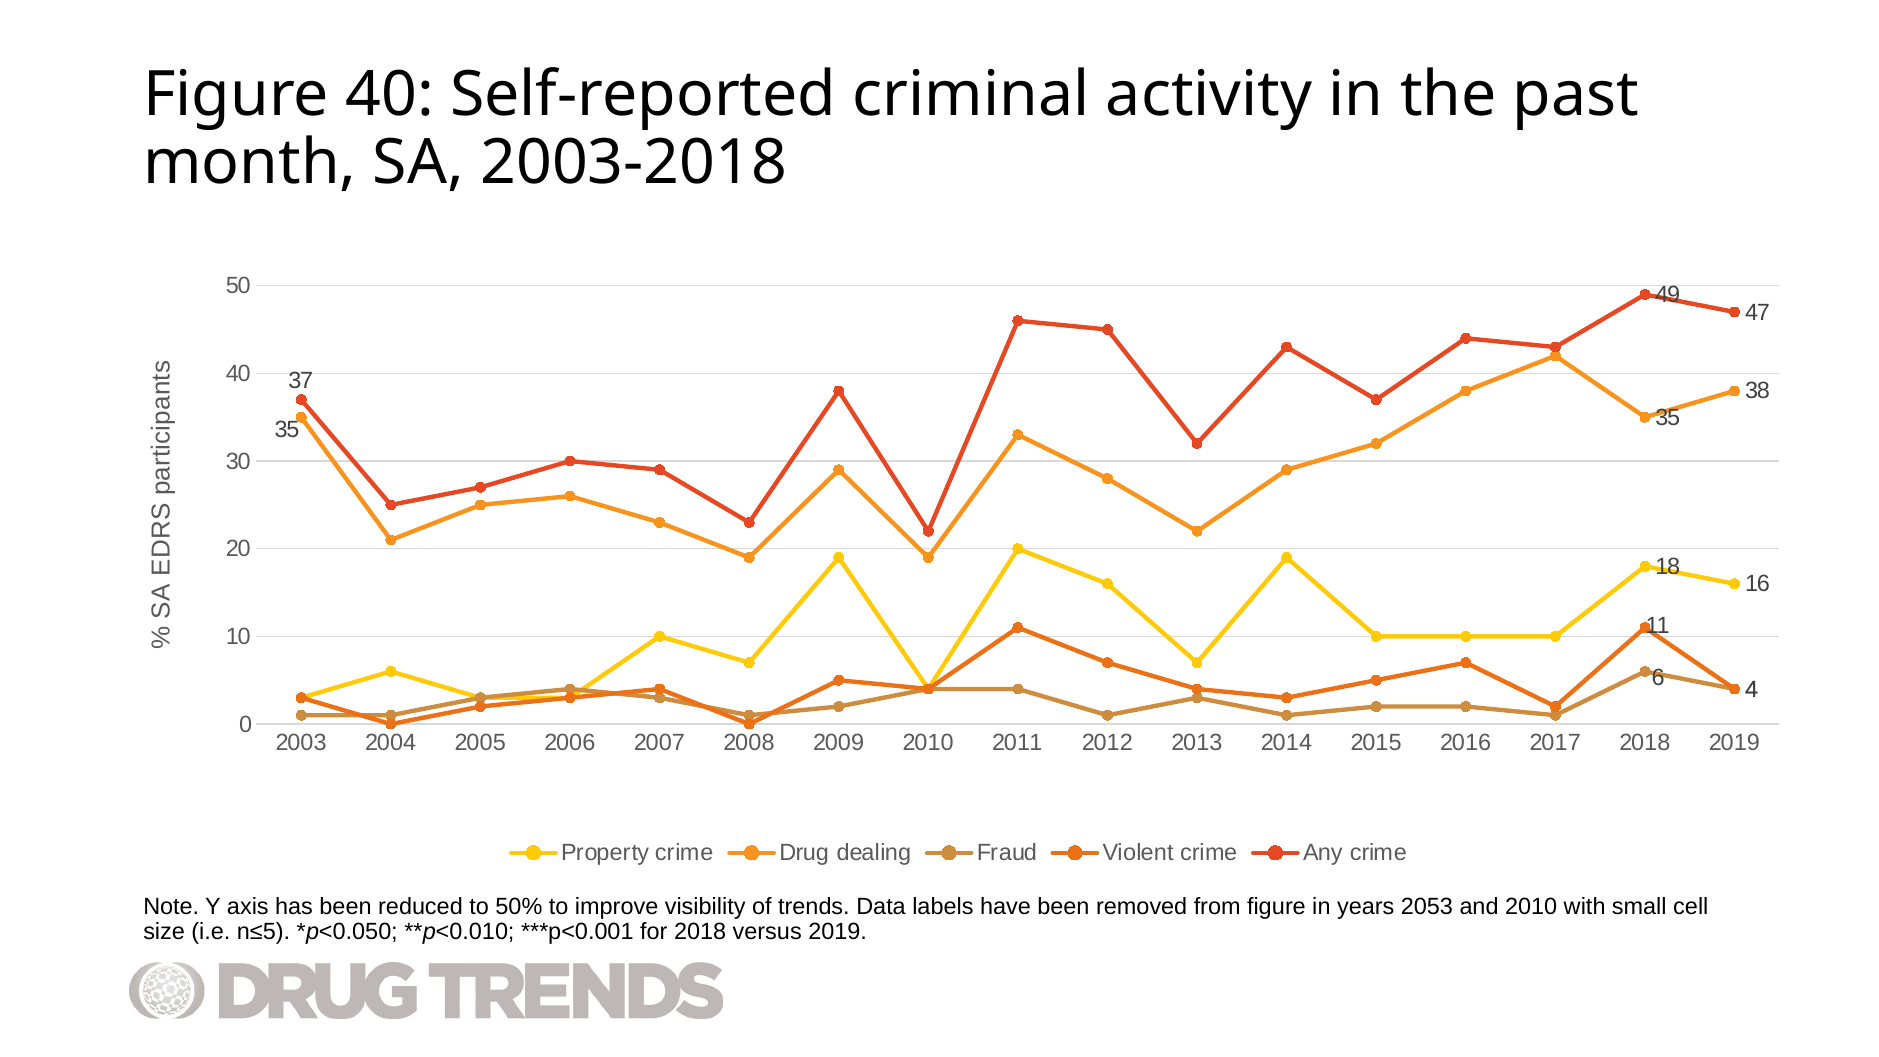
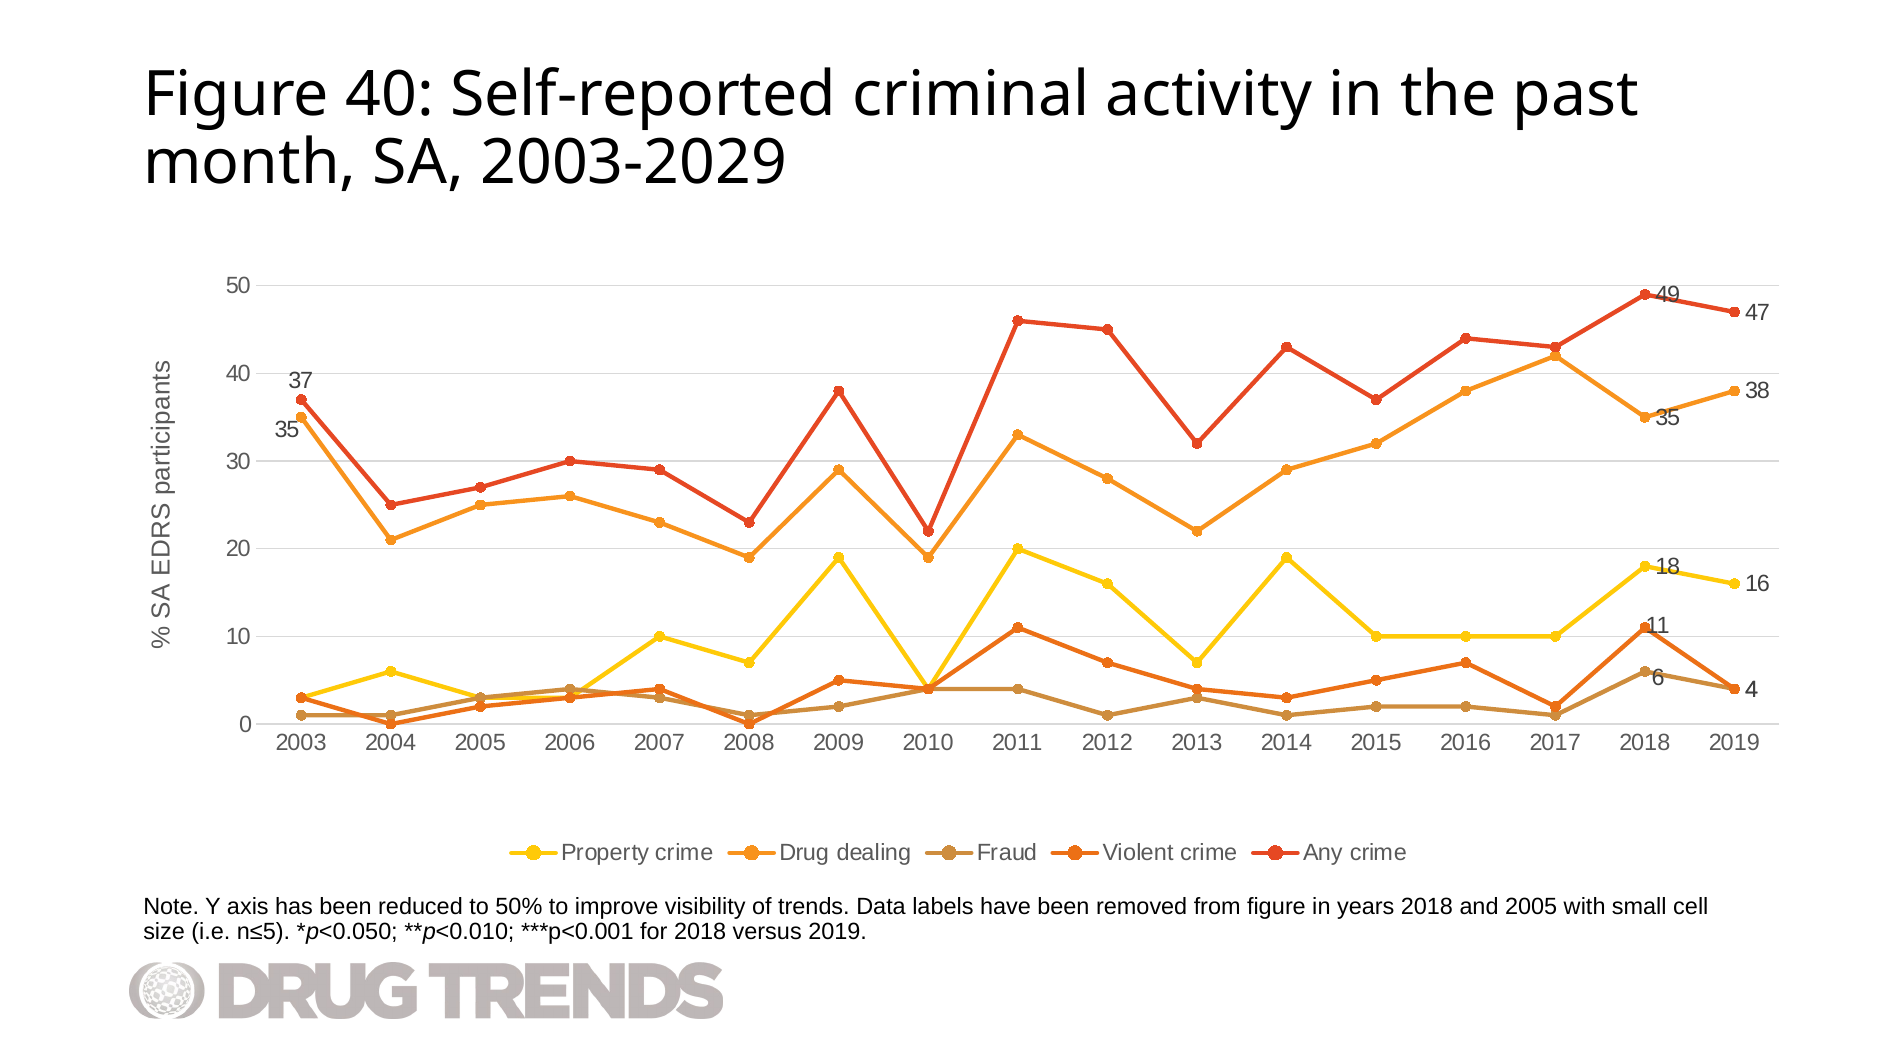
2003-2018: 2003-2018 -> 2003-2029 (634, 163)
years 2053: 2053 -> 2018 (1427, 907)
and 2010: 2010 -> 2005 (1531, 907)
